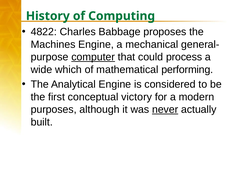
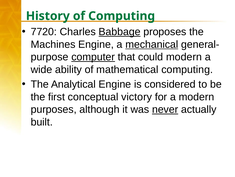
4822: 4822 -> 7720 (44, 32)
Babbage underline: none -> present (120, 32)
mechanical underline: none -> present (152, 44)
could process: process -> modern (184, 57)
which: which -> ability (68, 69)
mathematical performing: performing -> computing (187, 69)
